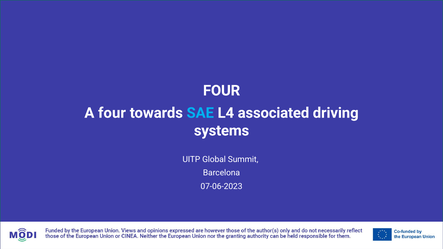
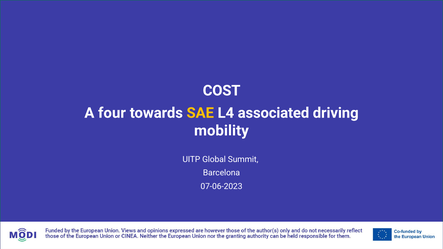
FOUR: FOUR -> COST (222, 91)
SAE colour: light blue -> yellow (200, 113)
systems: systems -> mobility (221, 131)
